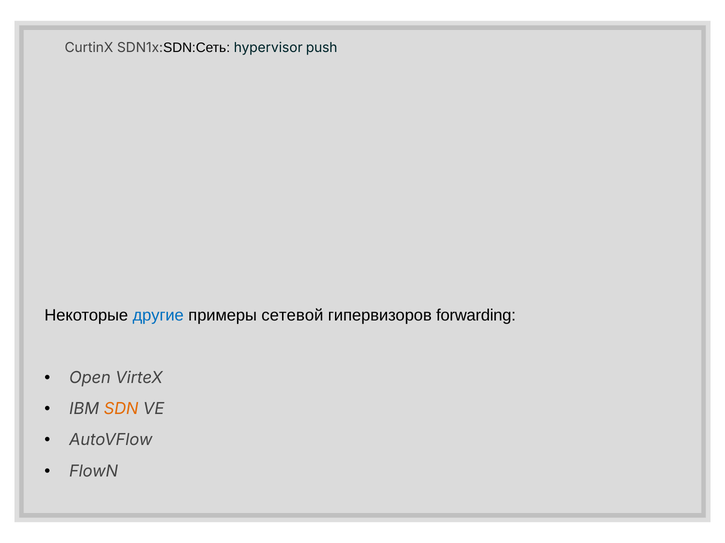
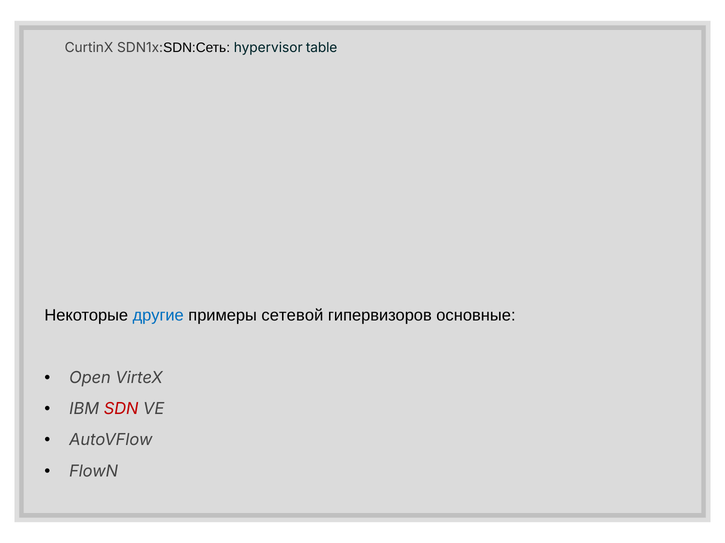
push: push -> table (322, 48)
forwarding: forwarding -> основные (476, 316)
SDN colour: orange -> red (121, 409)
